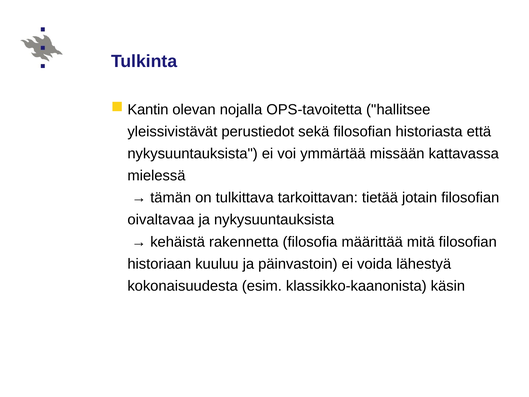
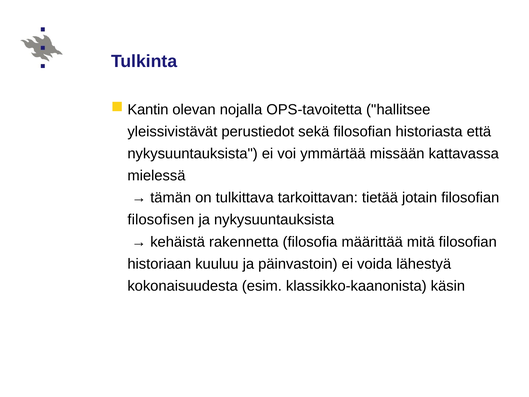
oivaltavaa: oivaltavaa -> filosofisen (161, 220)
